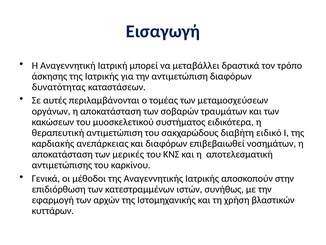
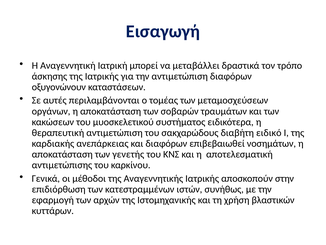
δυνατότητας: δυνατότητας -> οξυγονώνουν (59, 87)
μερικές: μερικές -> γενετής (128, 154)
